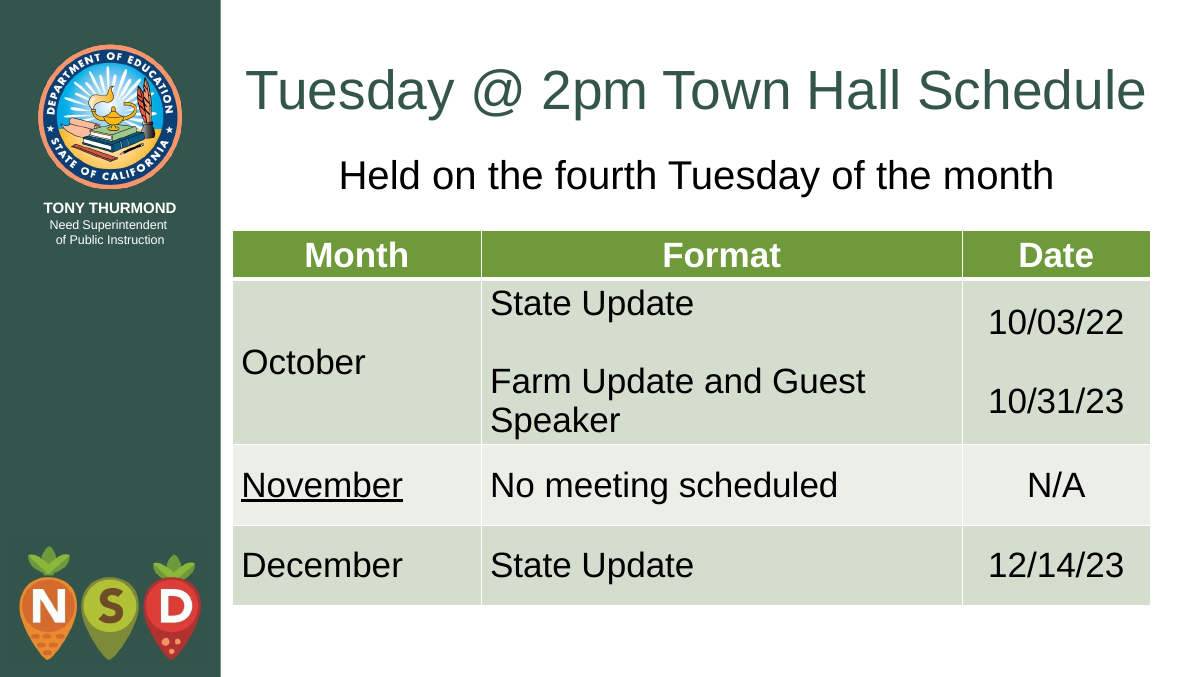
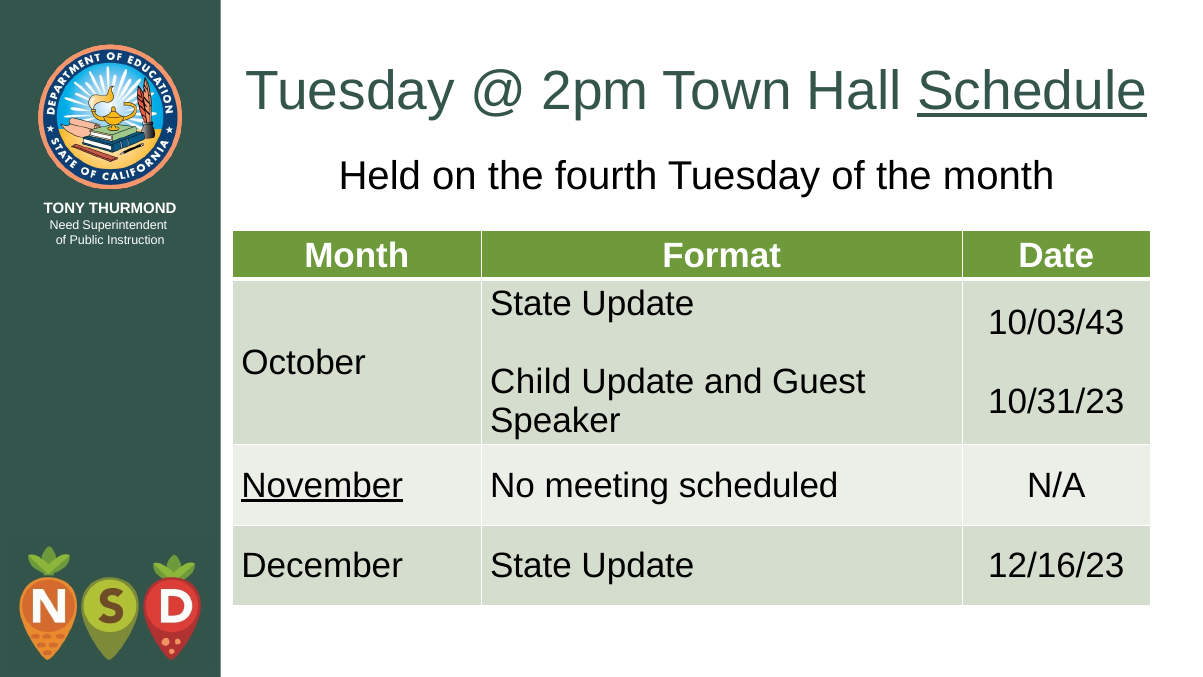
Schedule underline: none -> present (1032, 91)
10/03/22: 10/03/22 -> 10/03/43 (1056, 323)
Farm: Farm -> Child (531, 382)
12/14/23: 12/14/23 -> 12/16/23 (1056, 566)
